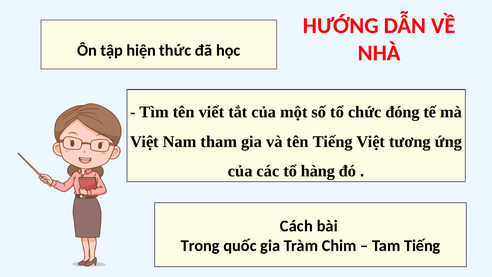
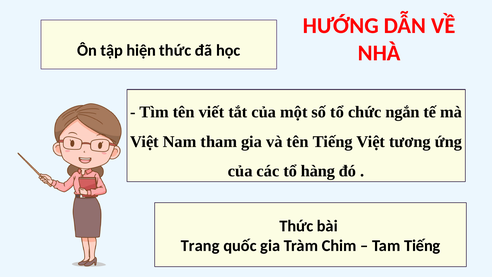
đóng: đóng -> ngắn (403, 112)
Cách: Cách -> Thức (297, 226)
Trong: Trong -> Trang (200, 245)
